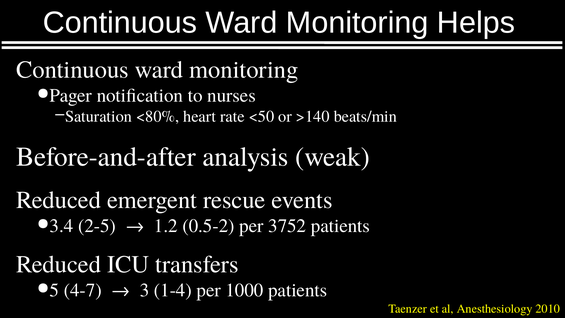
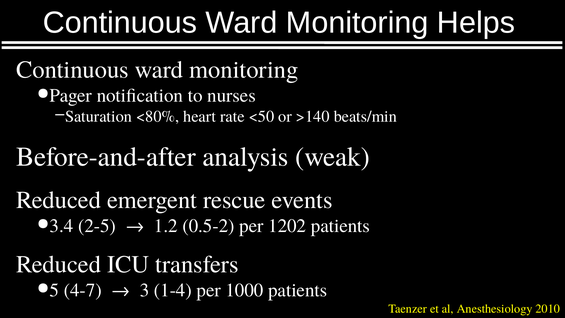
3752: 3752 -> 1202 (287, 226)
